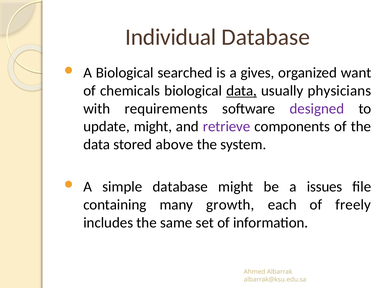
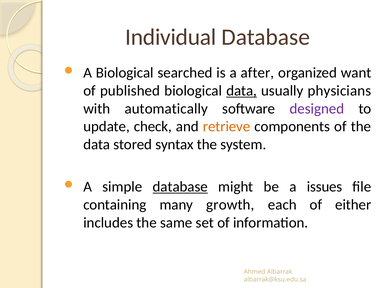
gives: gives -> after (257, 73)
chemicals: chemicals -> published (130, 91)
requirements: requirements -> automatically (166, 109)
update might: might -> check (153, 127)
retrieve colour: purple -> orange (227, 127)
above: above -> syntax (175, 144)
database underline: none -> present (180, 187)
freely: freely -> either (353, 205)
